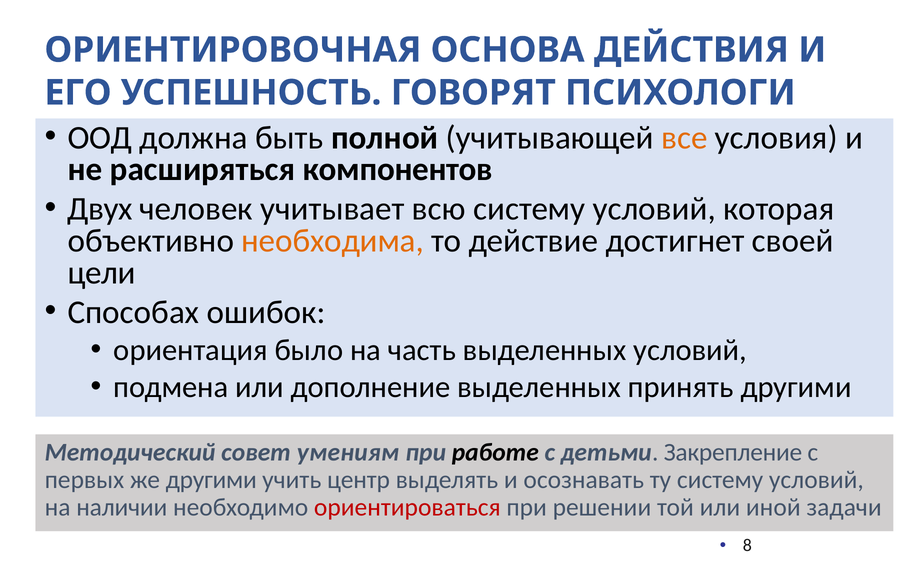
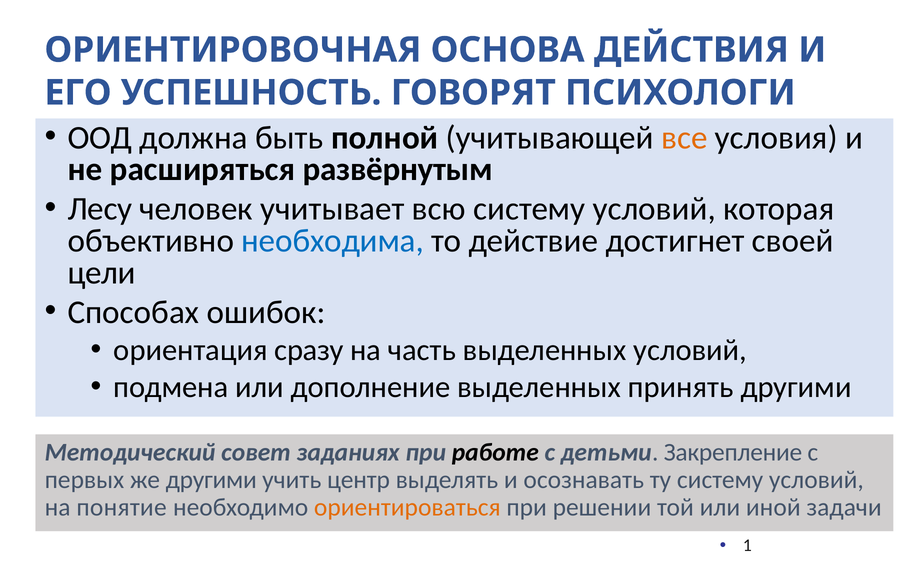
компонентов: компонентов -> развёрнутым (398, 169)
Двух: Двух -> Лесу (100, 209)
необходима colour: orange -> blue (333, 241)
было: было -> сразу (309, 350)
умениям: умениям -> заданиях (348, 453)
наличии: наличии -> понятие (122, 508)
ориентироваться colour: red -> orange (407, 508)
8: 8 -> 1 (747, 546)
